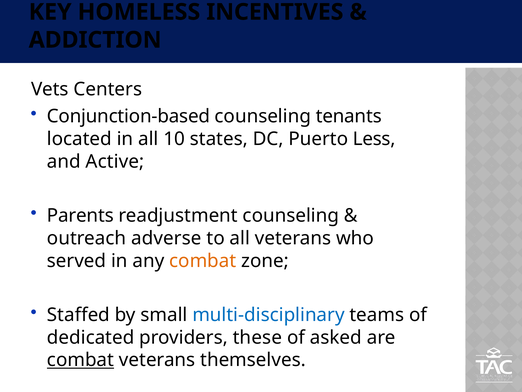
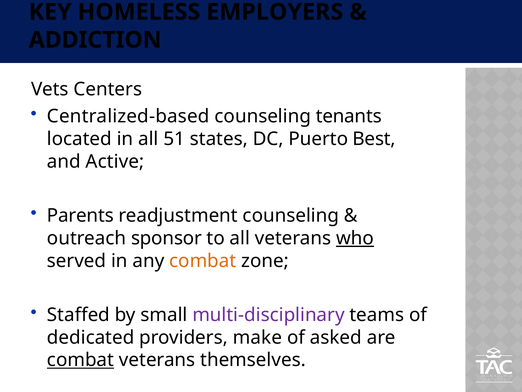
INCENTIVES: INCENTIVES -> EMPLOYERS (275, 12)
Conjunction-based: Conjunction-based -> Centralized-based (128, 116)
10: 10 -> 51 (174, 139)
Less: Less -> Best (374, 139)
adverse: adverse -> sponsor (166, 238)
who underline: none -> present (355, 238)
multi-disciplinary colour: blue -> purple (268, 314)
these: these -> make (257, 337)
